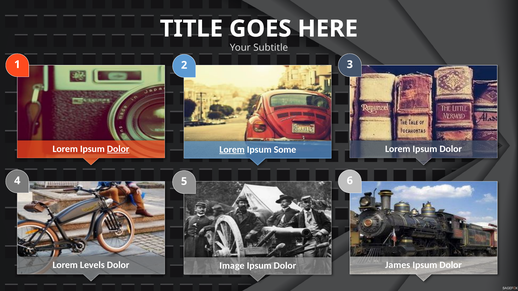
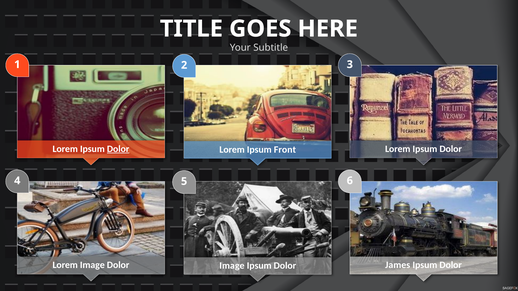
Lorem underline: present -> none (232, 150)
Some: Some -> Front (285, 150)
Lorem Levels: Levels -> Image (92, 265)
